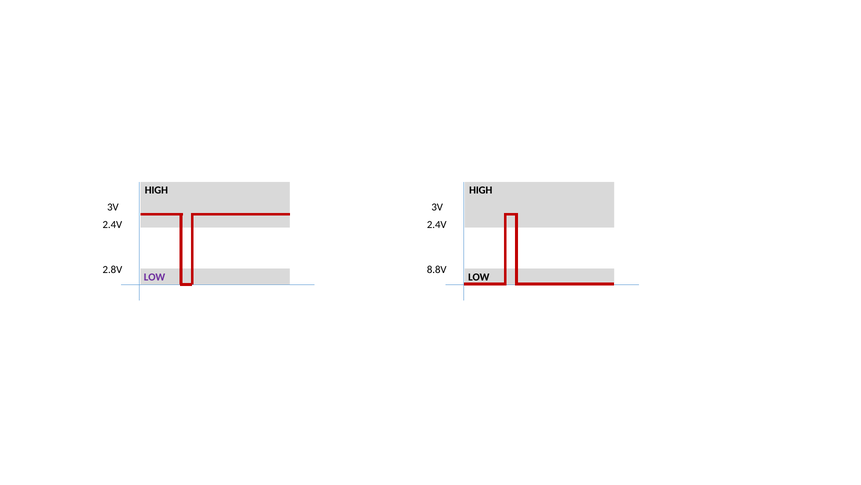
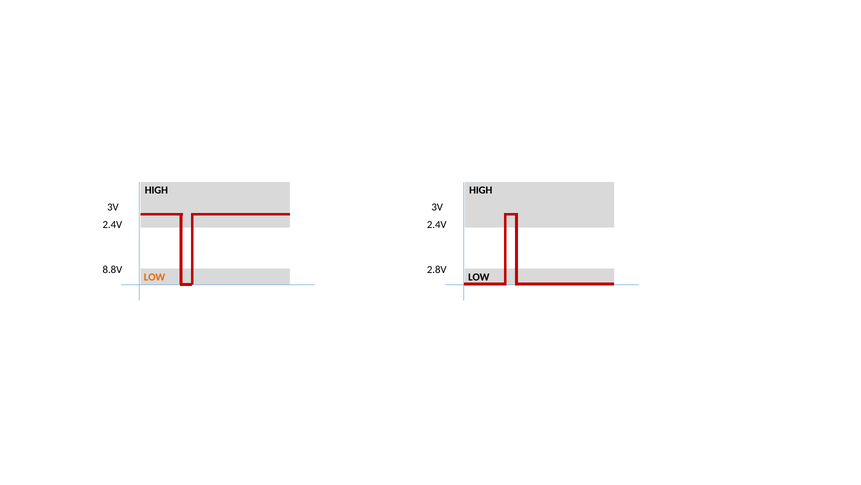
2.8V: 2.8V -> 8.8V (112, 269)
8.8V: 8.8V -> 2.8V (437, 269)
LOW colour: purple -> orange (155, 277)
